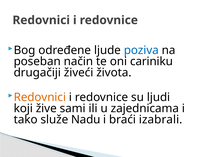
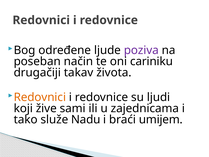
poziva colour: blue -> purple (141, 50)
živeći: živeći -> takav (79, 72)
izabrali: izabrali -> umijem (161, 119)
